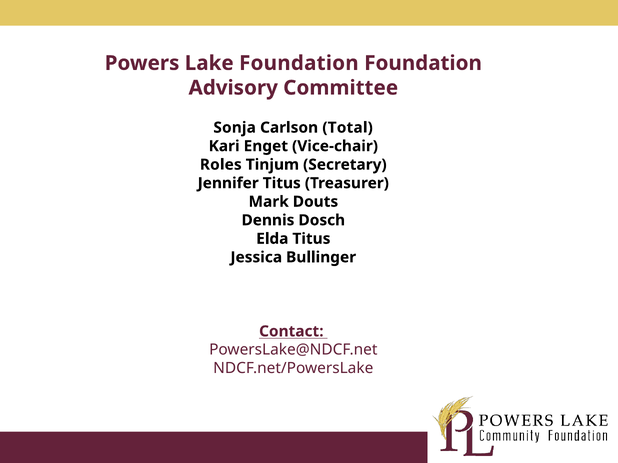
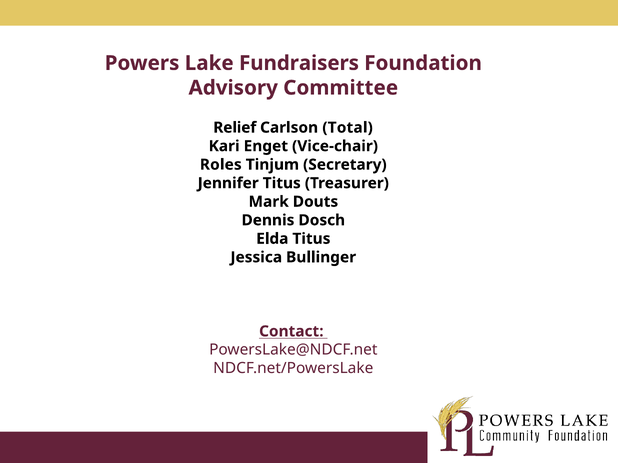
Lake Foundation: Foundation -> Fundraisers (299, 63)
Sonja: Sonja -> Relief (235, 128)
